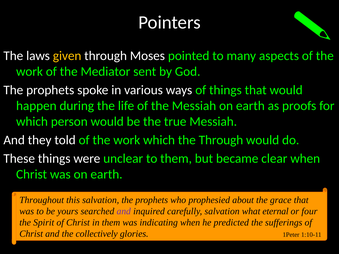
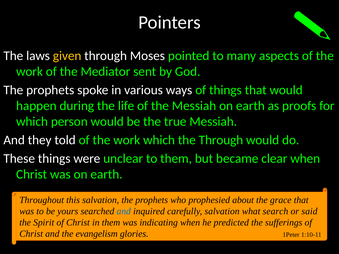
and colour: purple -> blue (124, 211)
eternal: eternal -> search (275, 211)
four: four -> said (309, 211)
collectively: collectively -> evangelism (97, 234)
